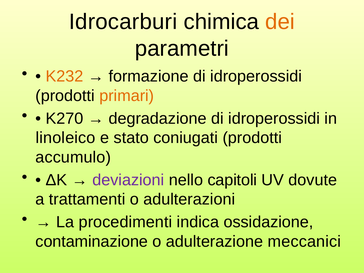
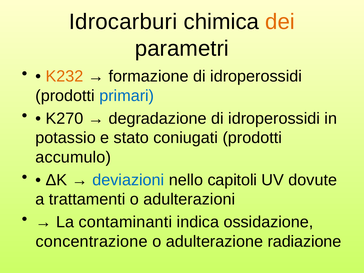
primari colour: orange -> blue (127, 96)
linoleico: linoleico -> potassio (66, 138)
deviazioni colour: purple -> blue (128, 180)
procedimenti: procedimenti -> contaminanti (125, 222)
contaminazione: contaminazione -> concentrazione (92, 241)
meccanici: meccanici -> radiazione (304, 241)
